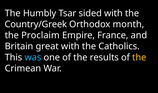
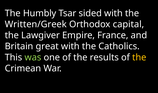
Country/Greek: Country/Greek -> Written/Greek (36, 24)
month: month -> capital (129, 24)
Proclaim: Proclaim -> Lawgiver (41, 35)
was colour: light blue -> light green (33, 57)
